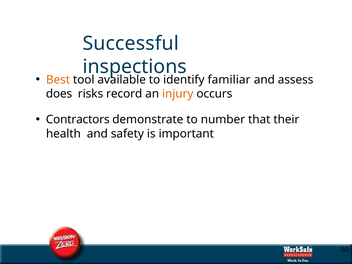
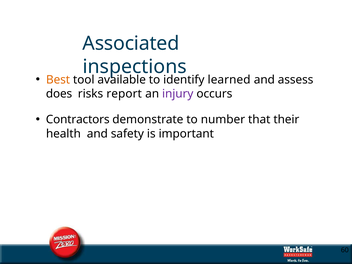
Successful: Successful -> Associated (131, 43)
familiar: familiar -> learned (229, 80)
record: record -> report (124, 94)
injury colour: orange -> purple (178, 94)
